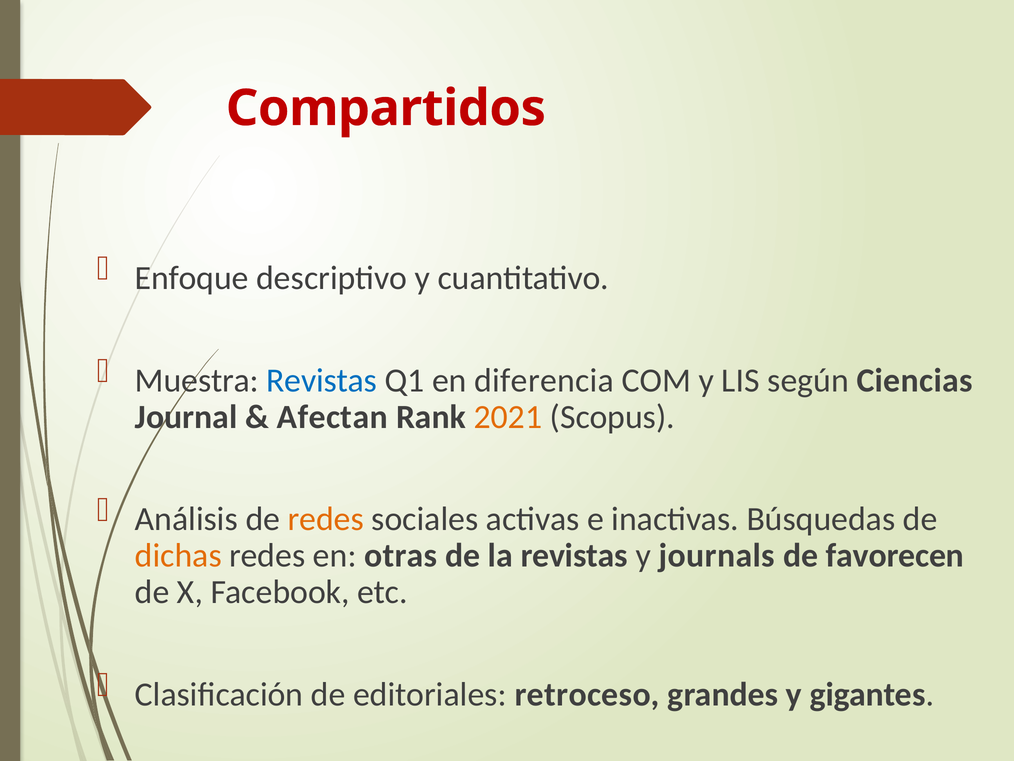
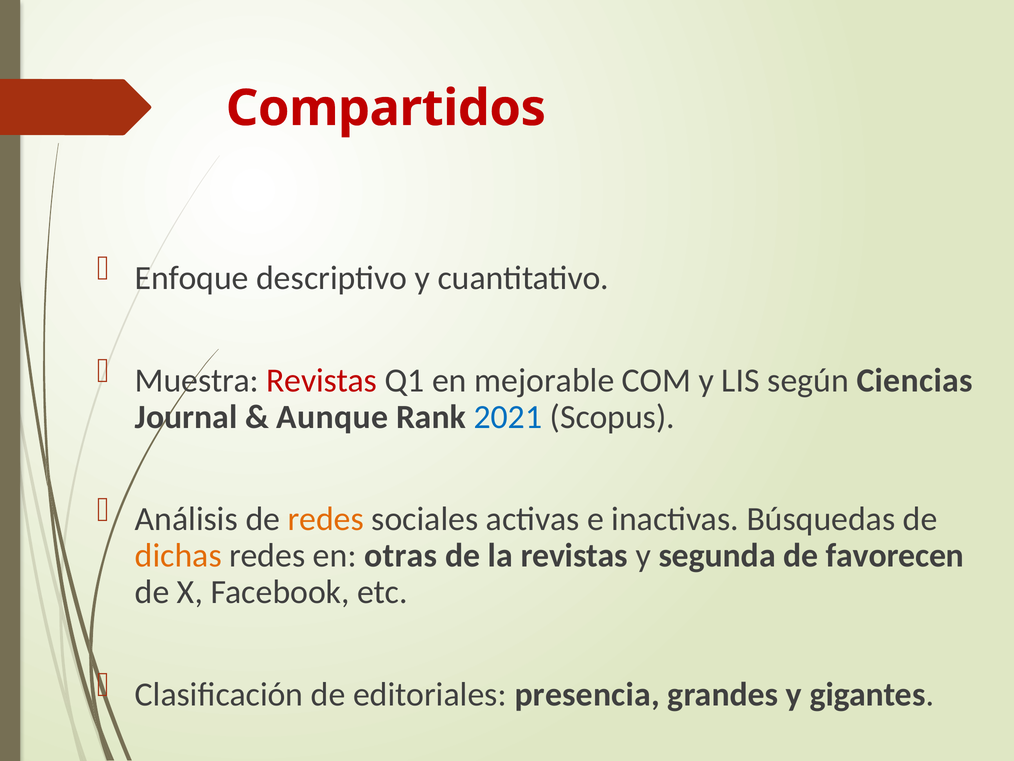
Revistas colour: blue -> red (322, 380)
diferencia: diferencia -> mejorable (544, 380)
Afectan: Afectan -> Aunque (332, 417)
2021 colour: orange -> blue (508, 417)
journals: journals -> segunda (717, 555)
retroceso: retroceso -> presencia (587, 694)
